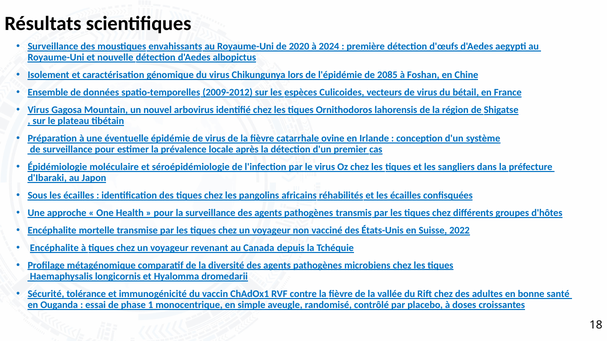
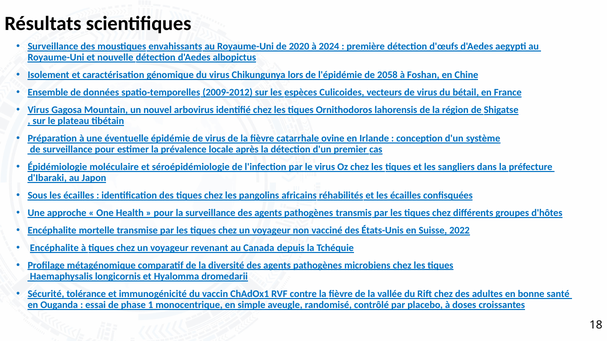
2085: 2085 -> 2058 (387, 75)
